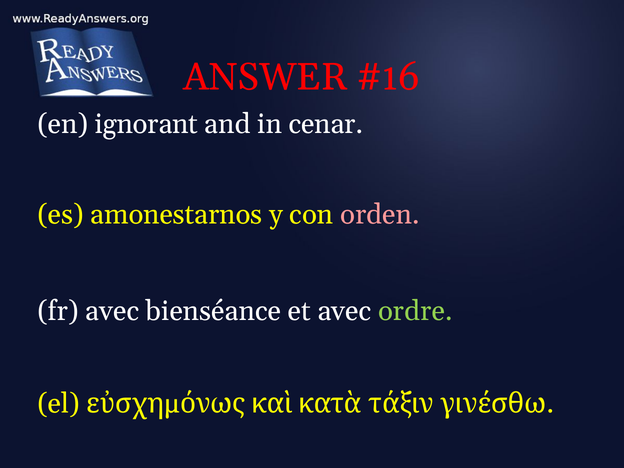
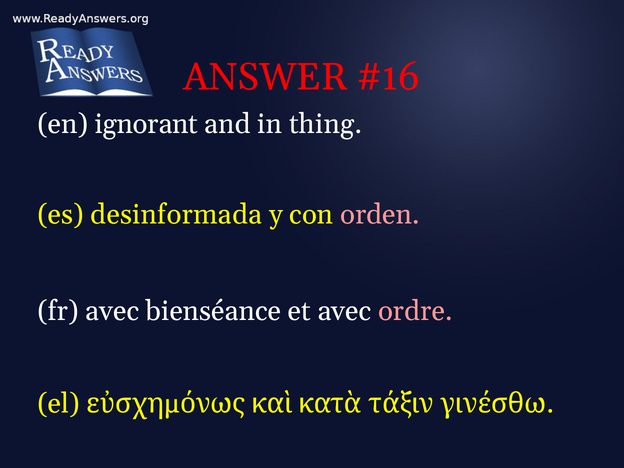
cenar: cenar -> thing (326, 124)
amonestarnos: amonestarnos -> desinformada (176, 215)
ordre colour: light green -> pink (415, 311)
